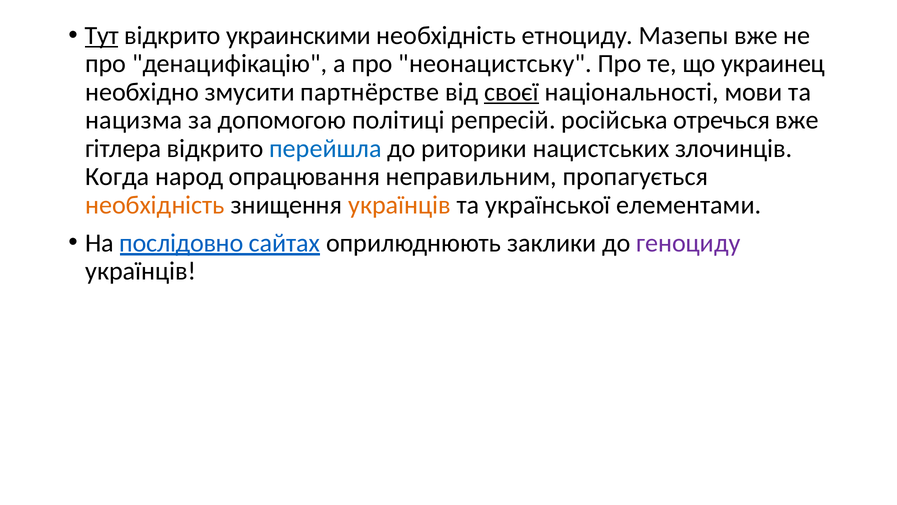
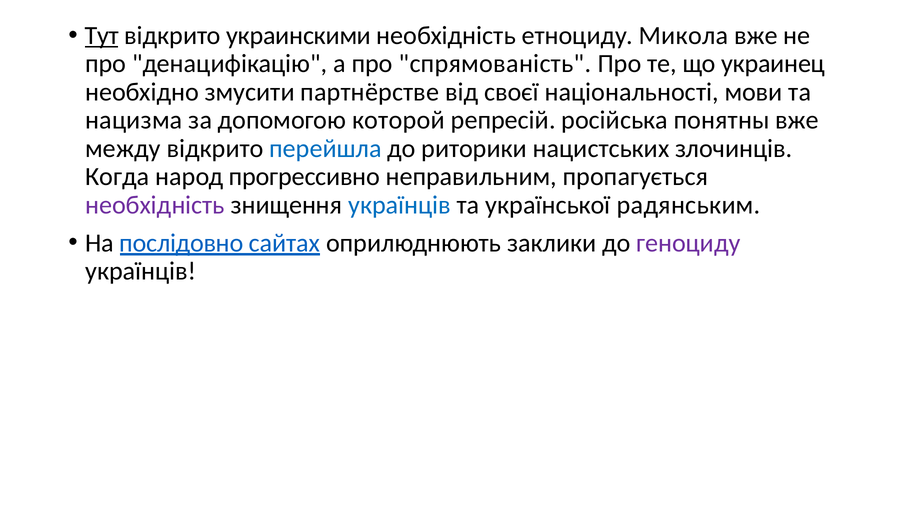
Мазепы: Мазепы -> Микола (684, 36)
неонацистську: неонацистську -> спрямованість (495, 64)
своєї underline: present -> none (511, 92)
політиці: політиці -> которой (398, 120)
отречься: отречься -> понятны (722, 120)
гітлера: гітлера -> между (123, 148)
опрацювання: опрацювання -> прогрессивно (305, 177)
необхідність colour: orange -> purple (155, 205)
українців colour: orange -> blue (400, 205)
елементами: елементами -> радянським (689, 205)
